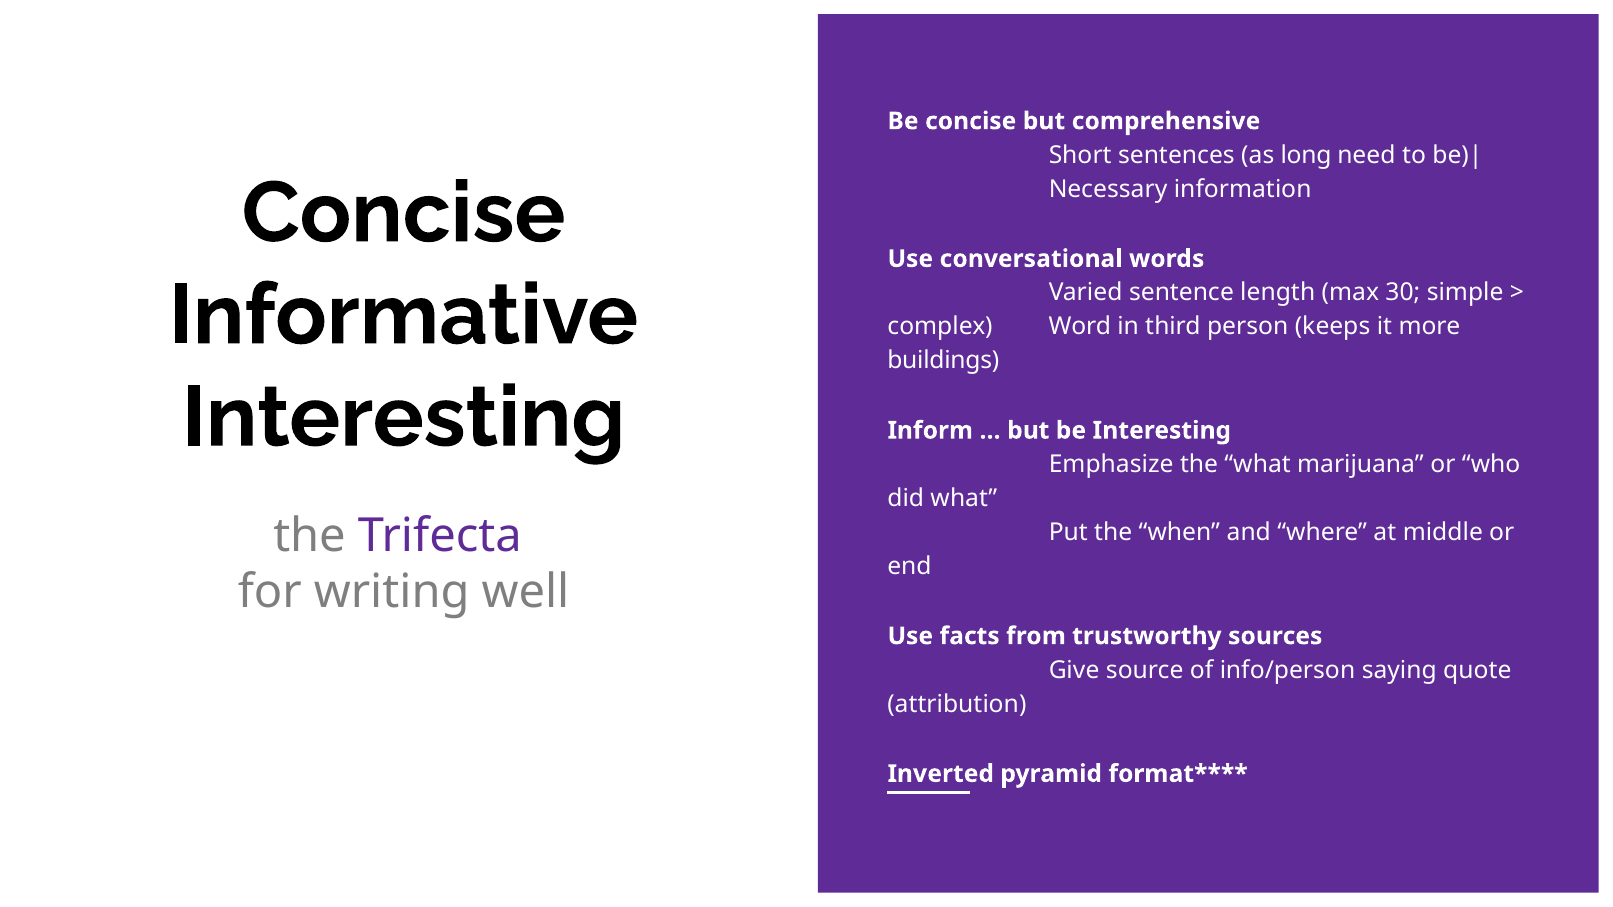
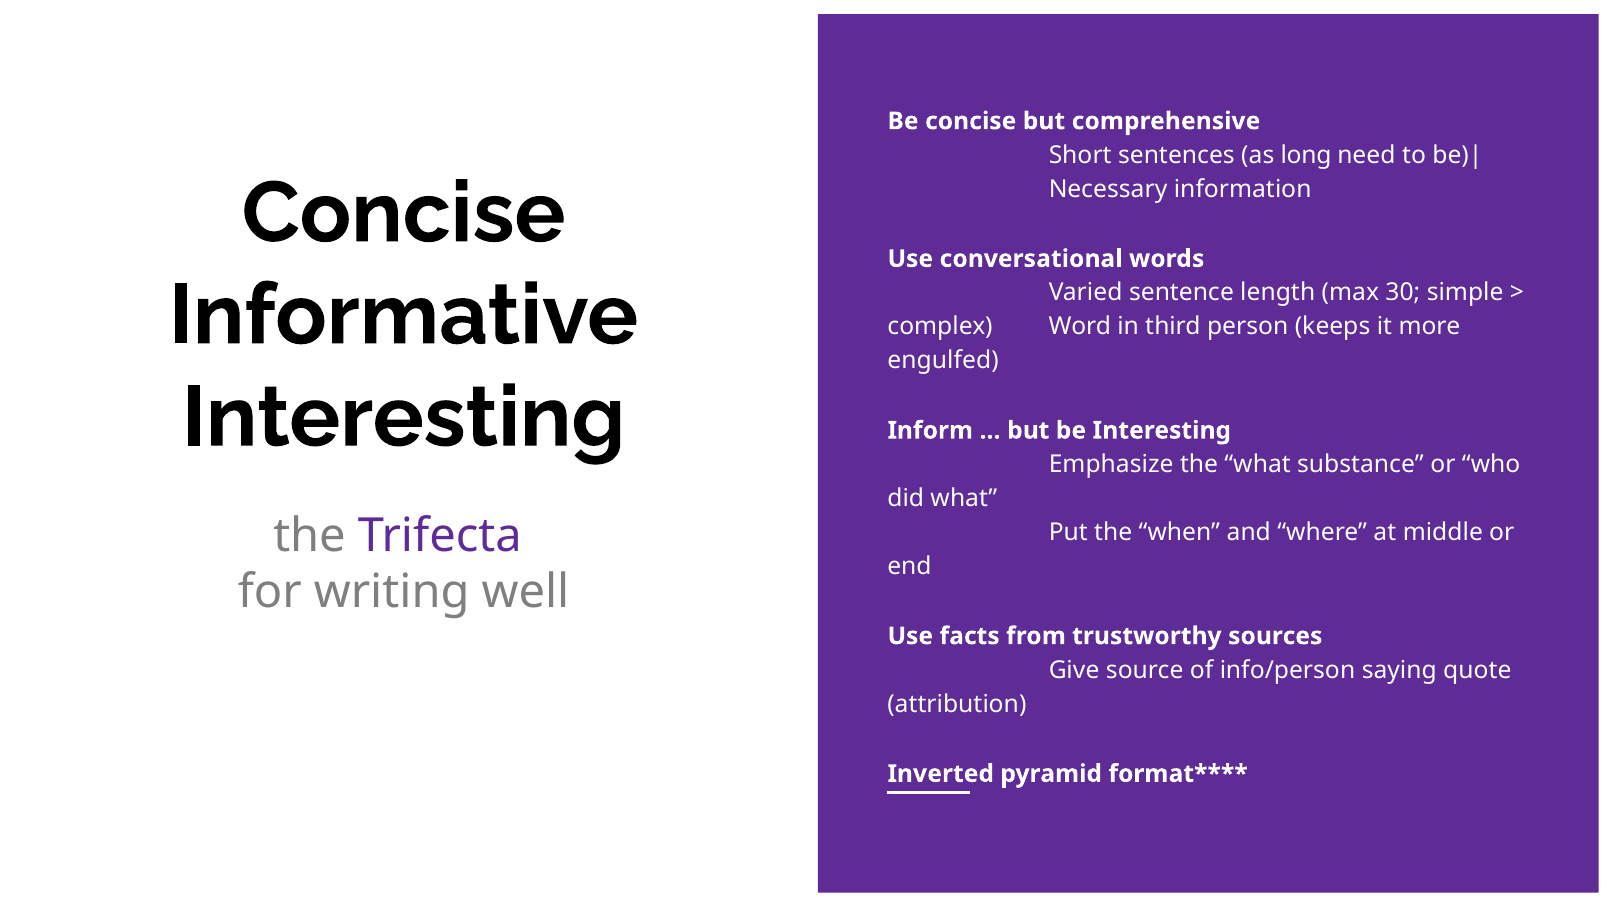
buildings: buildings -> engulfed (943, 361)
marijuana: marijuana -> substance (1360, 465)
